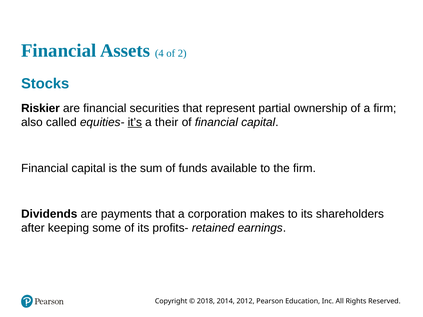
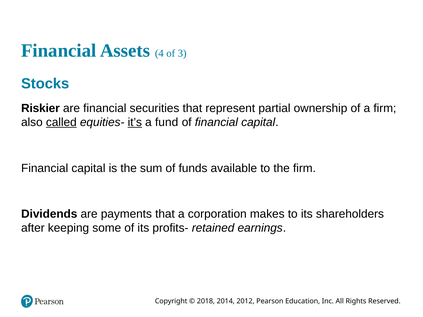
2: 2 -> 3 (182, 53)
called underline: none -> present (61, 122)
their: their -> fund (167, 122)
